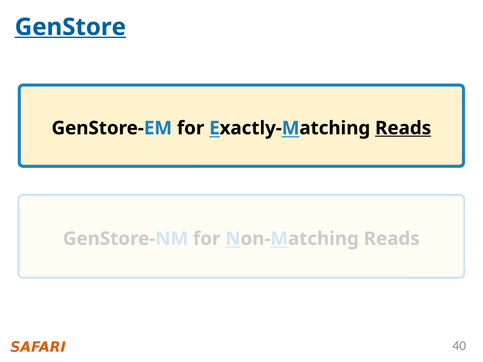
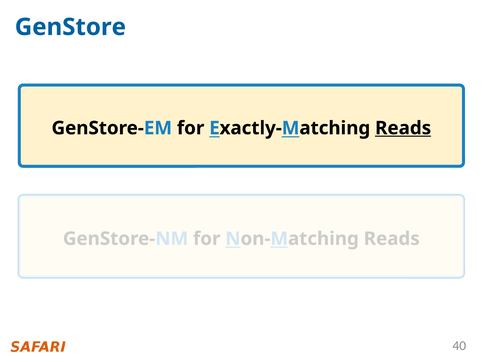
GenStore underline: present -> none (70, 27)
